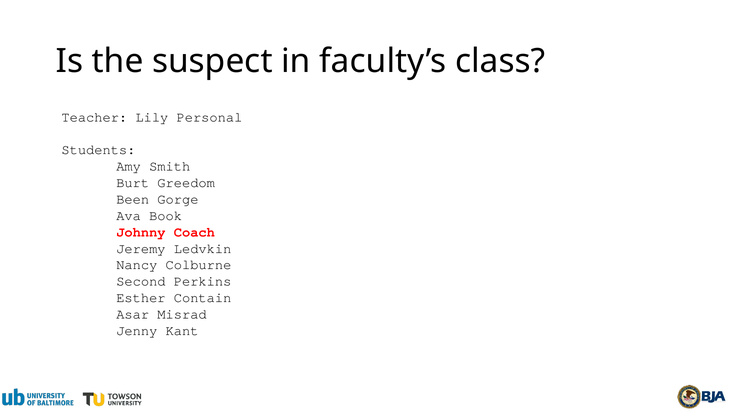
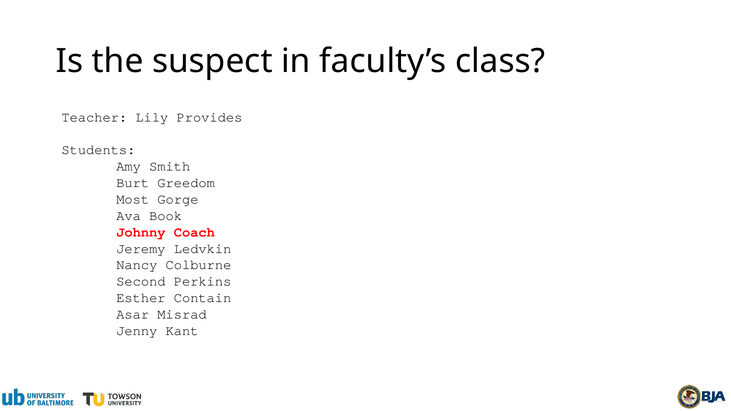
Personal: Personal -> Provides (209, 117)
Been: Been -> Most (133, 199)
